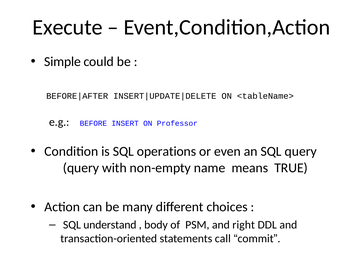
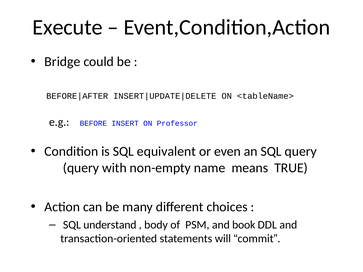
Simple: Simple -> Bridge (62, 62)
operations: operations -> equivalent (166, 152)
right: right -> book (244, 225)
call: call -> will (223, 239)
